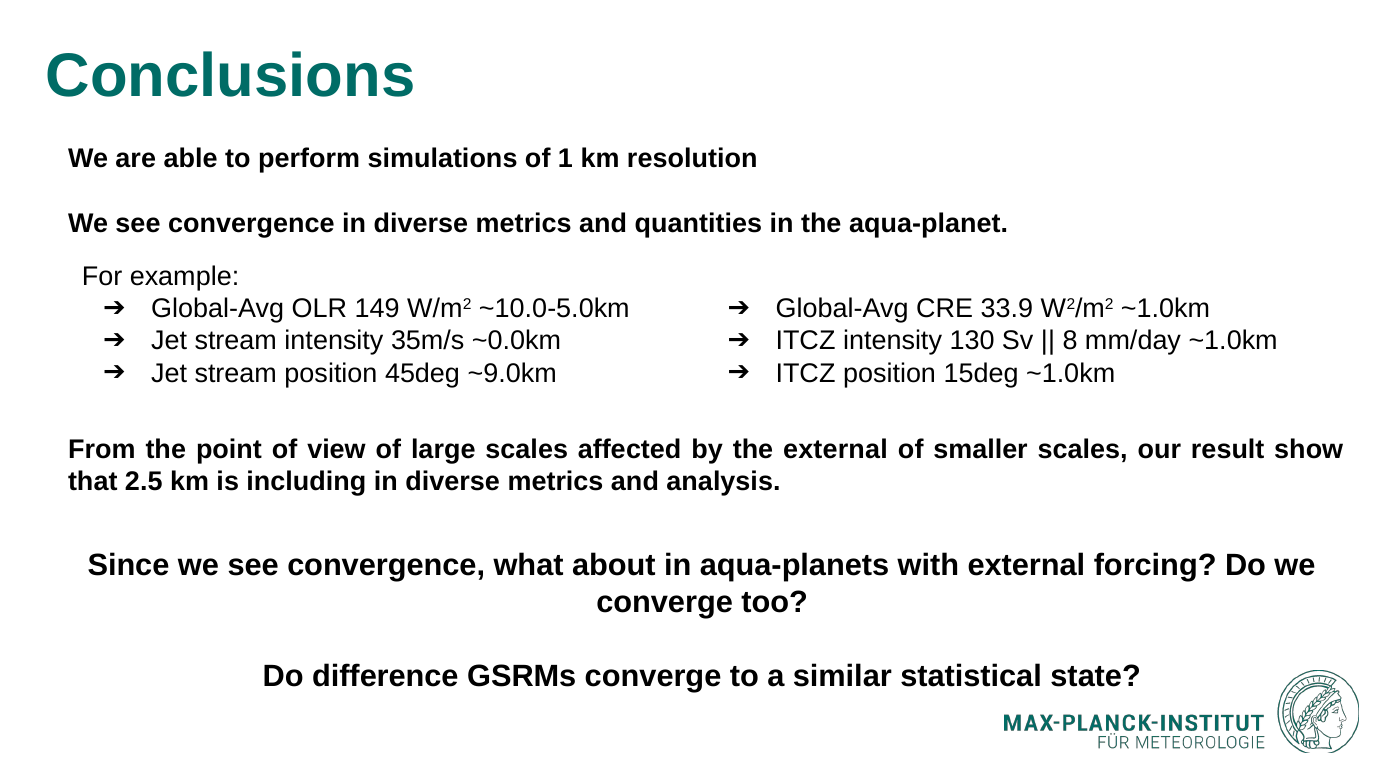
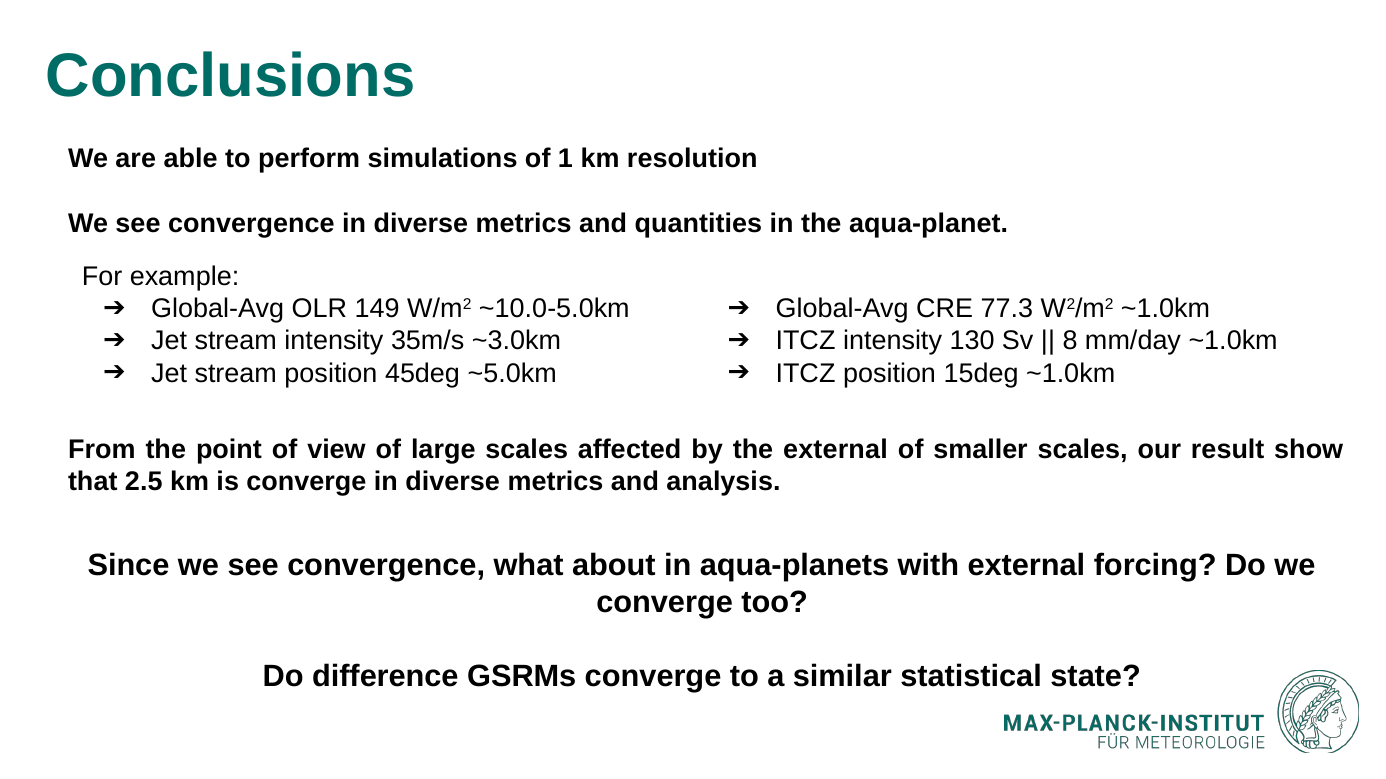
33.9: 33.9 -> 77.3 (1007, 309)
~0.0km: ~0.0km -> ~3.0km (517, 341)
~9.0km: ~9.0km -> ~5.0km (512, 374)
is including: including -> converge (306, 482)
